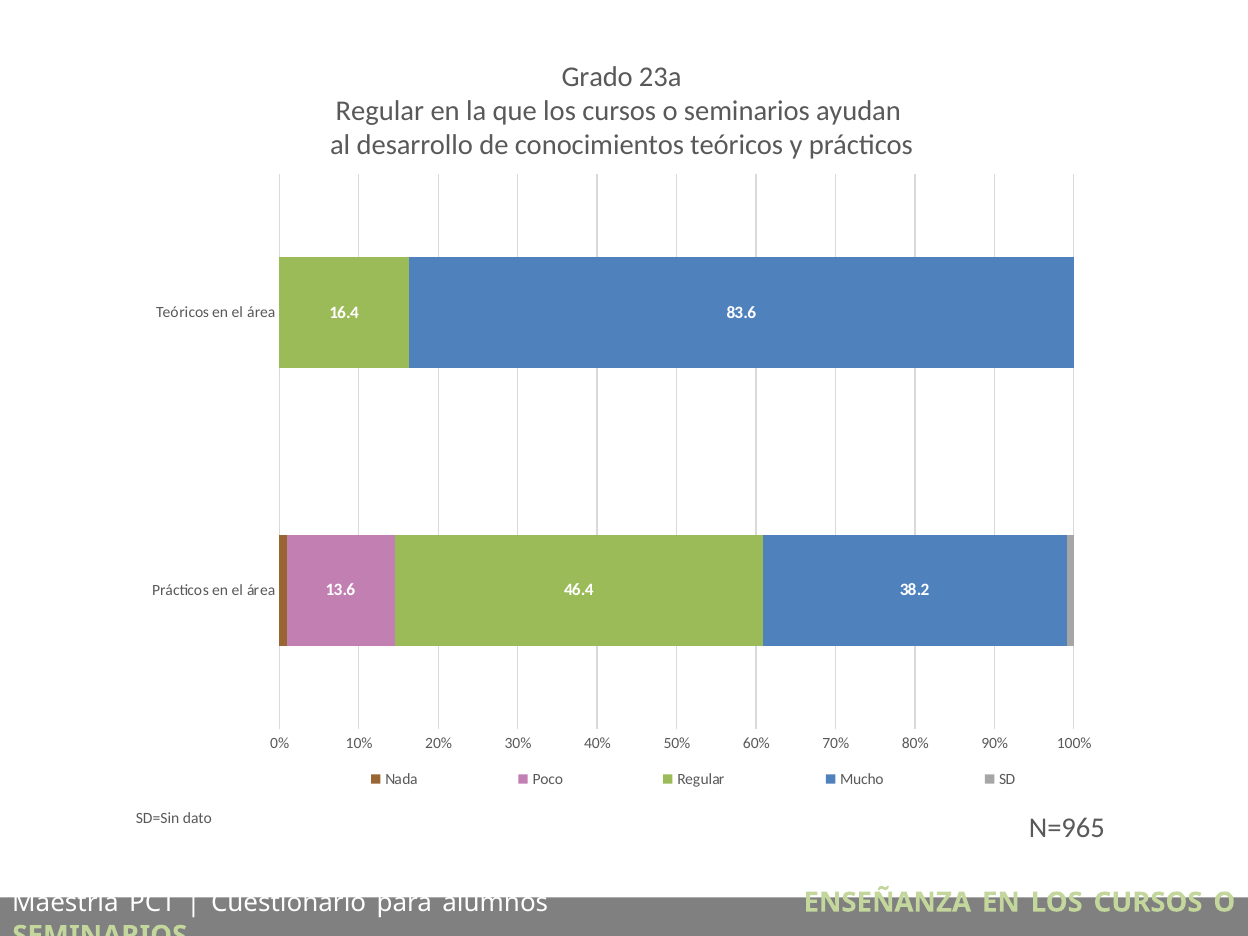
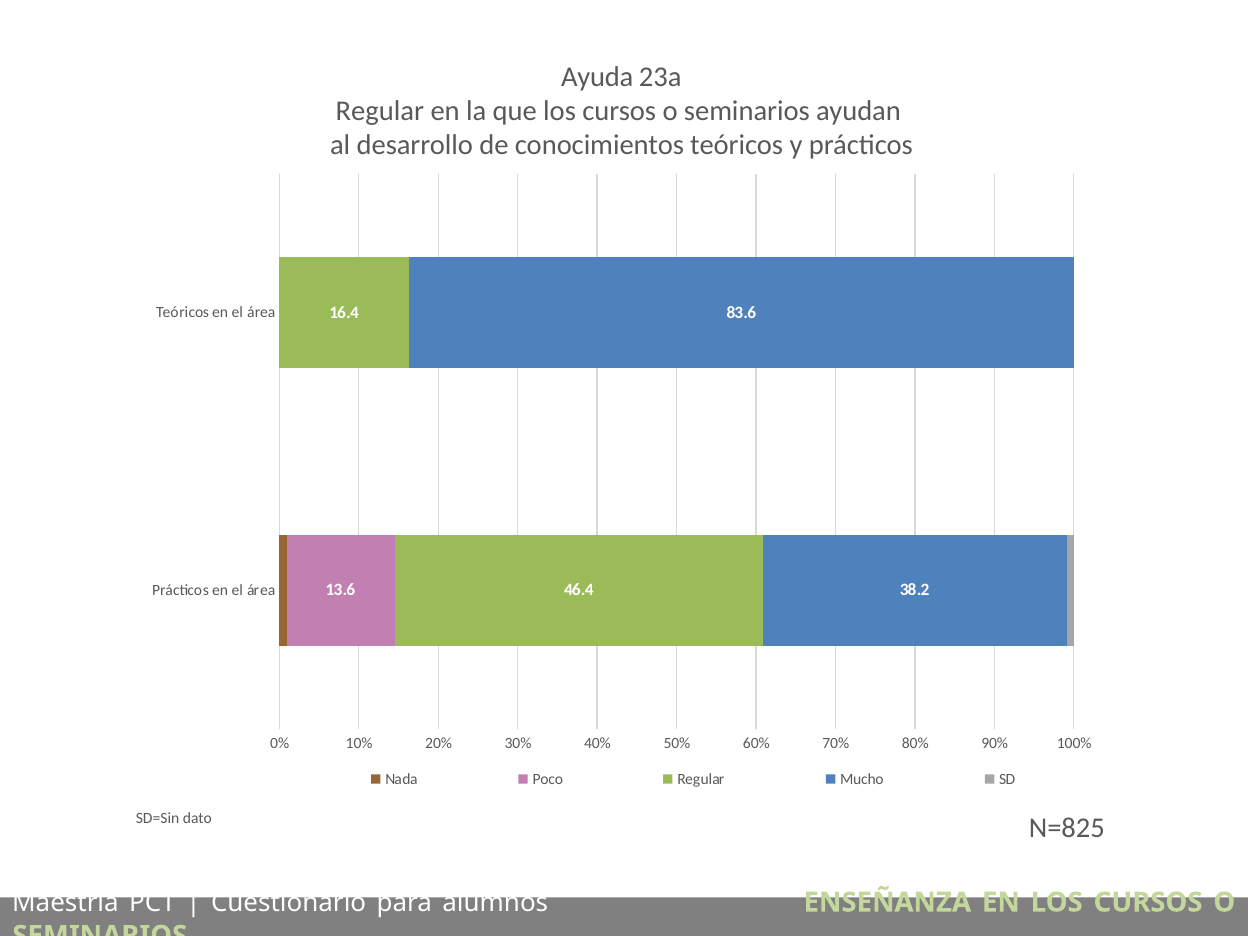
Grado: Grado -> Ayuda (597, 77)
N=965: N=965 -> N=825 (1067, 828)
